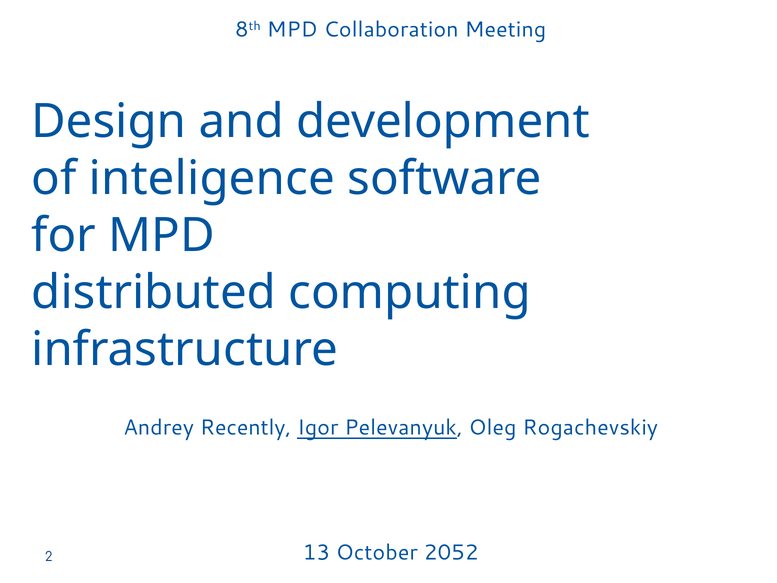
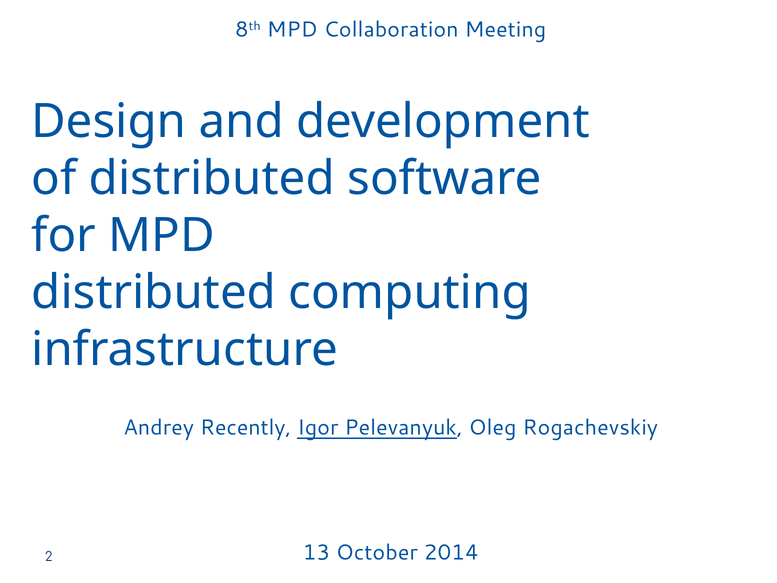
of inteligence: inteligence -> distributed (212, 178)
2052: 2052 -> 2014 (451, 552)
